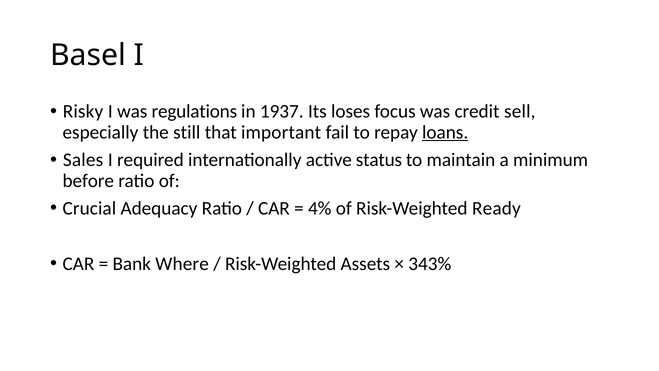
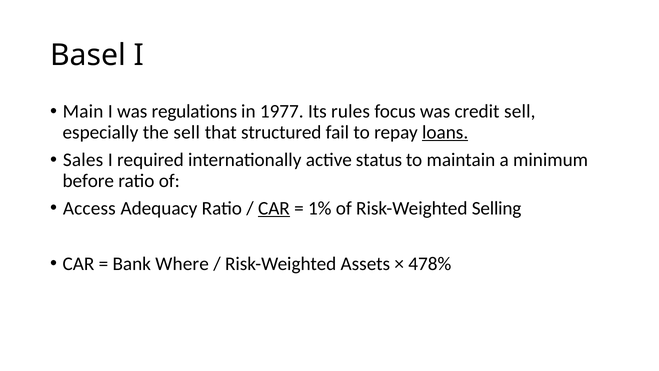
Risky: Risky -> Main (83, 111)
1937: 1937 -> 1977 (282, 111)
loses: loses -> rules (350, 111)
the still: still -> sell (187, 132)
important: important -> structured (281, 132)
Crucial: Crucial -> Access (89, 208)
CAR underline: none -> present (274, 208)
4%: 4% -> 1% (320, 208)
Ready: Ready -> Selling (497, 208)
343%: 343% -> 478% (430, 263)
